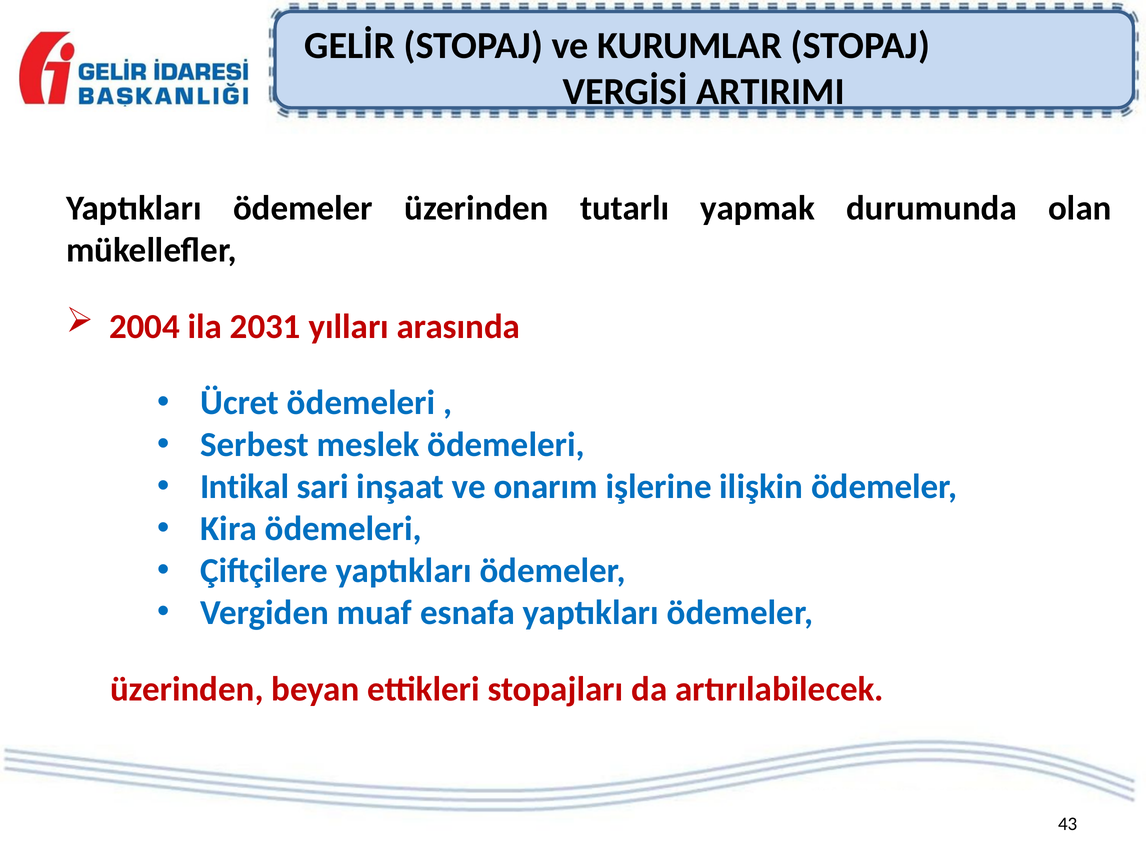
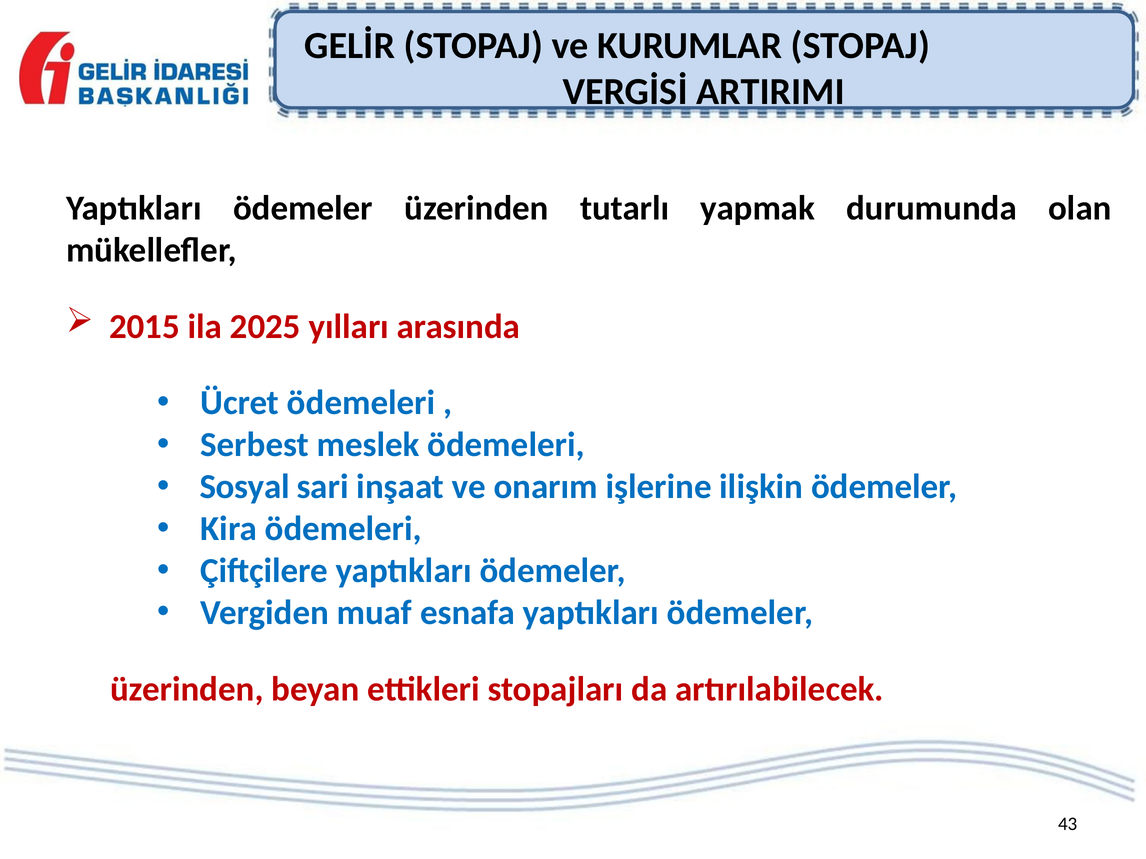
2004: 2004 -> 2015 (144, 327)
2031: 2031 -> 2025 (265, 327)
Intikal: Intikal -> Sosyal (245, 487)
